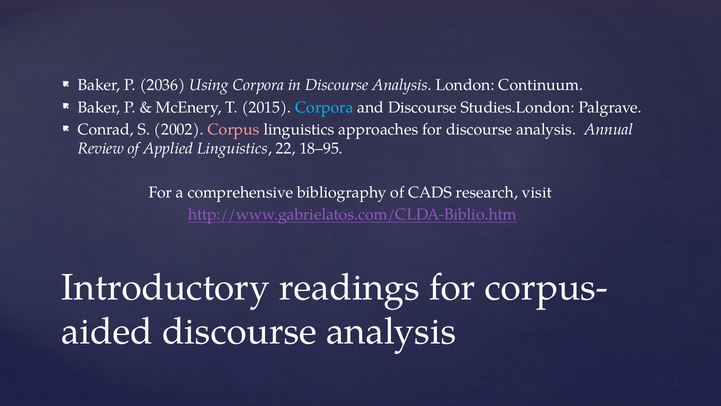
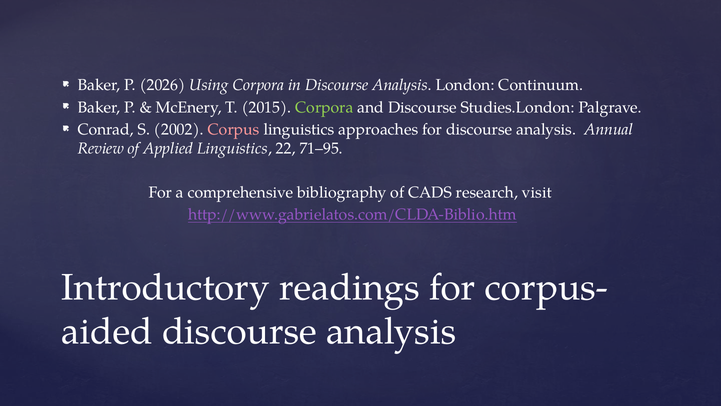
2036: 2036 -> 2026 (162, 85)
Corpora colour: light blue -> light green (324, 107)
18–95: 18–95 -> 71–95 (321, 148)
